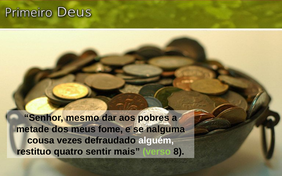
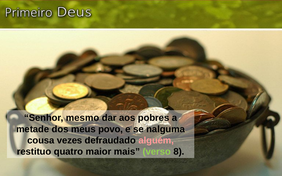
fome: fome -> povo (111, 129)
alguém colour: white -> pink (156, 141)
sentir: sentir -> maior (98, 152)
